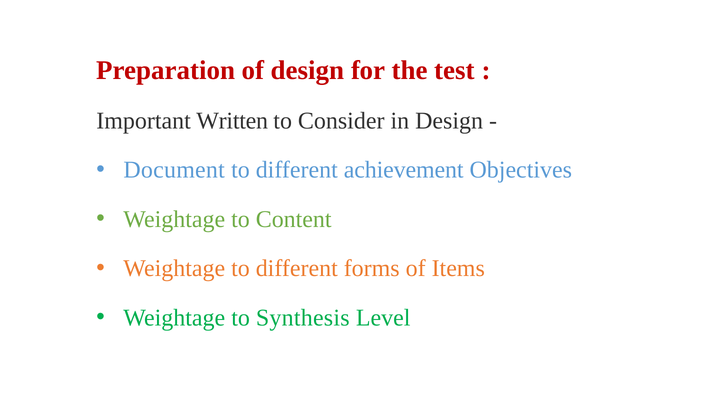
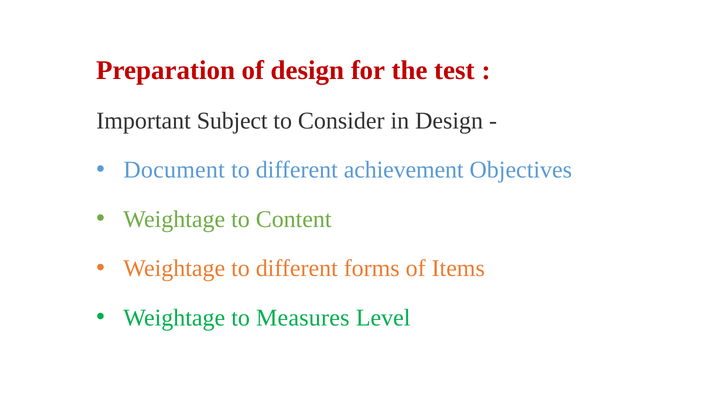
Written: Written -> Subject (232, 121)
Synthesis: Synthesis -> Measures (303, 317)
